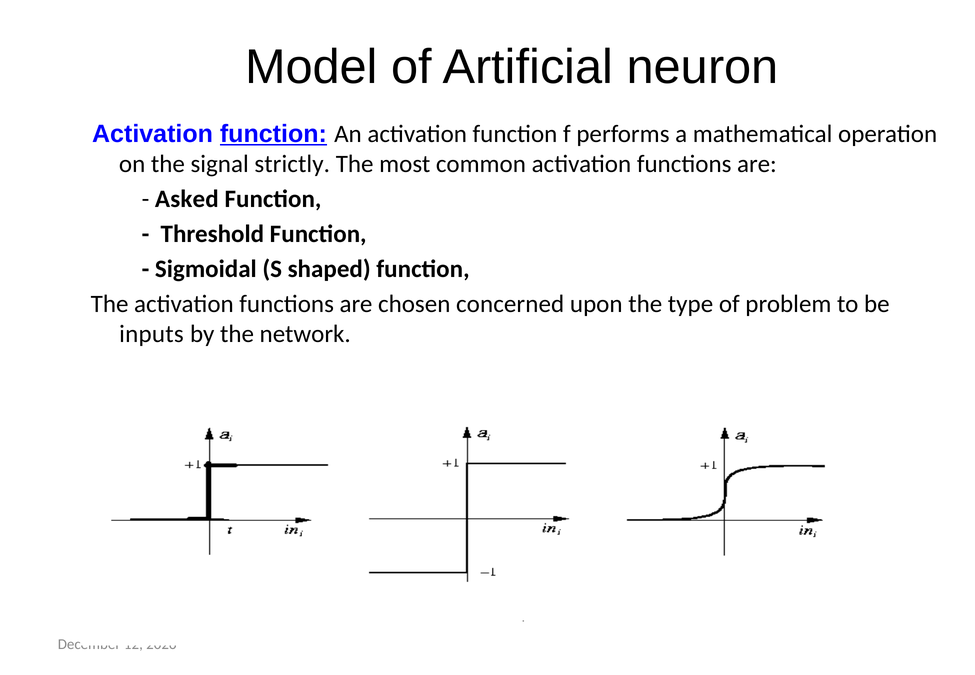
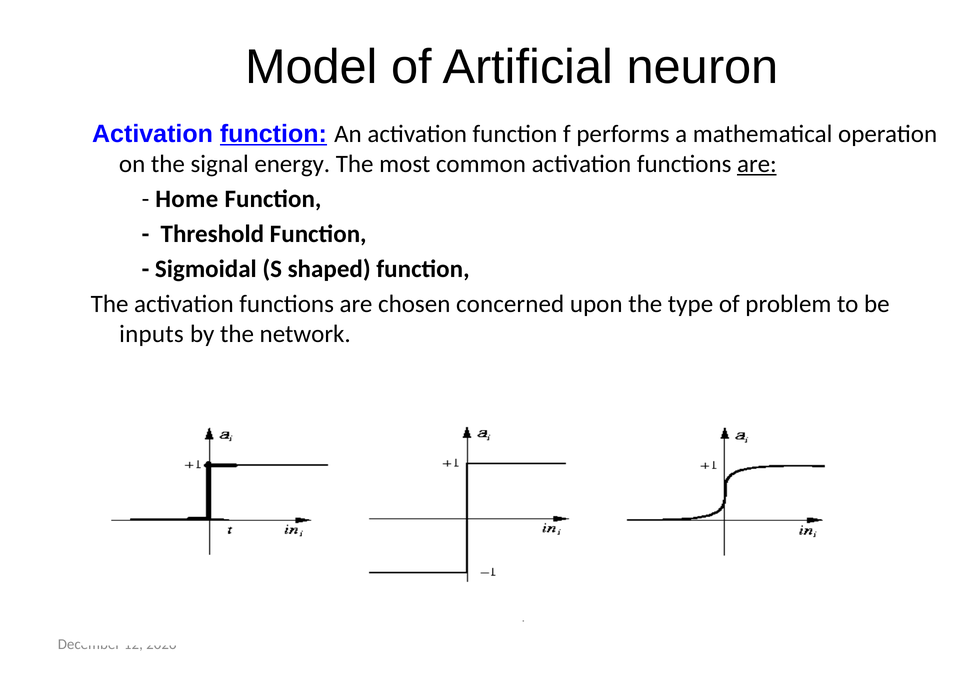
strictly: strictly -> energy (292, 164)
are underline: none -> present (757, 164)
Asked: Asked -> Home (187, 199)
